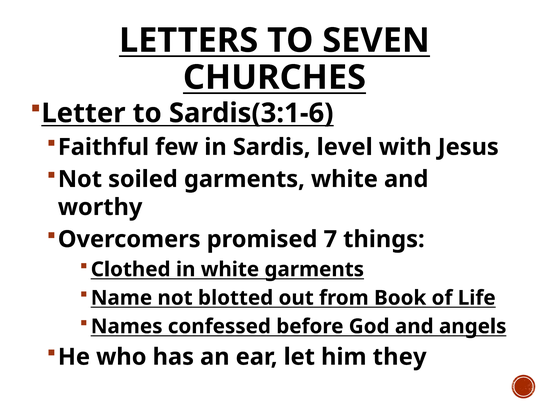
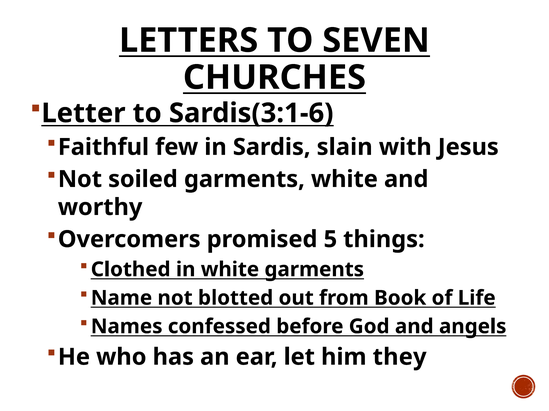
level: level -> slain (345, 147)
7: 7 -> 5 (330, 240)
